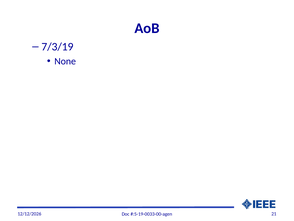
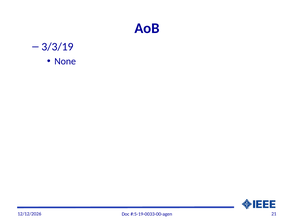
7/3/19: 7/3/19 -> 3/3/19 (58, 47)
